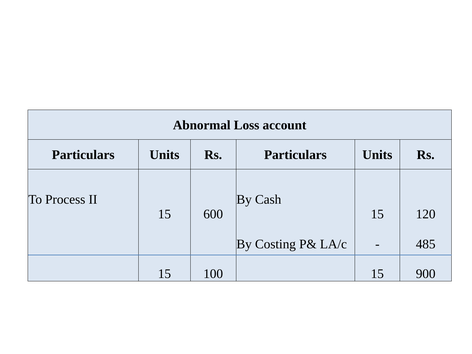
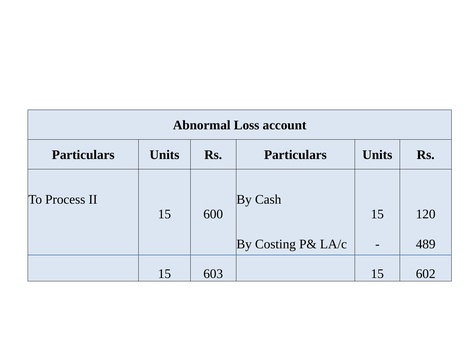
485: 485 -> 489 (426, 244)
100: 100 -> 603 (213, 274)
900: 900 -> 602 (426, 274)
